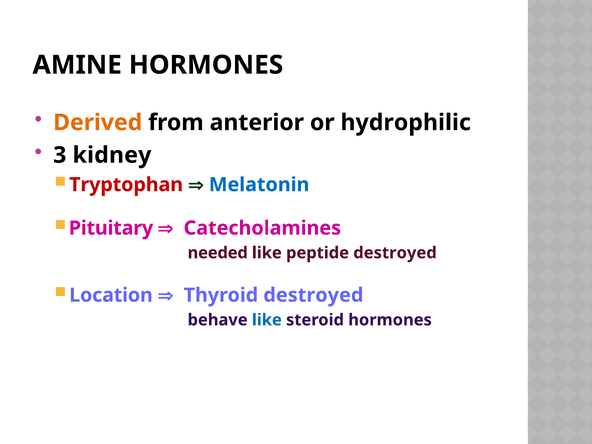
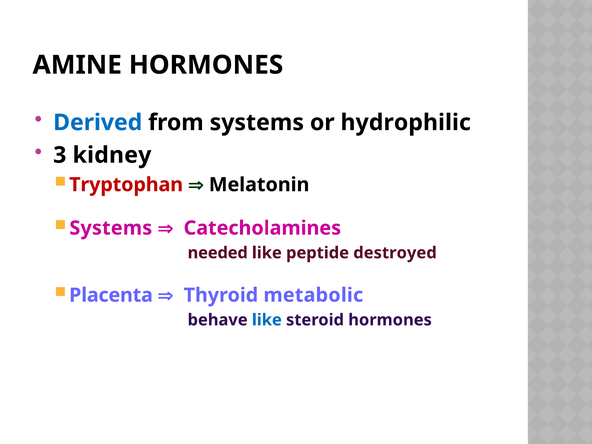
Derived colour: orange -> blue (98, 123)
from anterior: anterior -> systems (257, 123)
Melatonin colour: blue -> black (259, 185)
Pituitary: Pituitary -> Systems (111, 228)
Location: Location -> Placenta (111, 295)
Thyroid destroyed: destroyed -> metabolic (313, 295)
